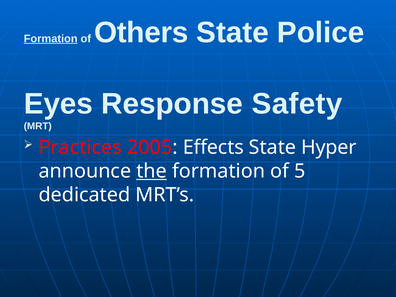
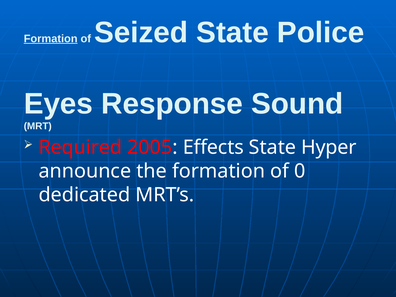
Others: Others -> Seized (141, 33)
Safety: Safety -> Sound (297, 104)
Practices: Practices -> Required (80, 147)
the underline: present -> none (152, 171)
5: 5 -> 0 (300, 171)
